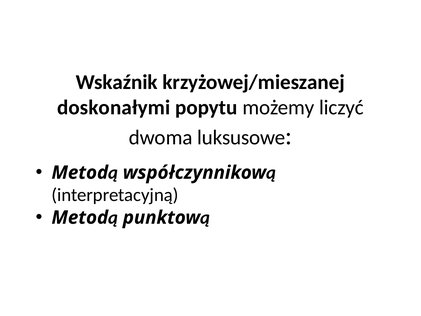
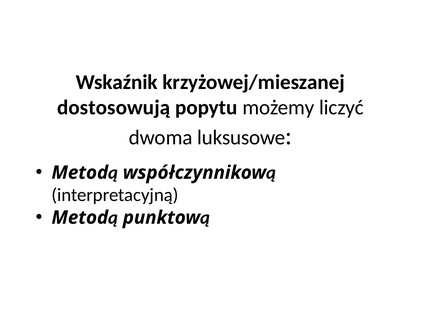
doskonałymi: doskonałymi -> dostosowują (114, 107)
